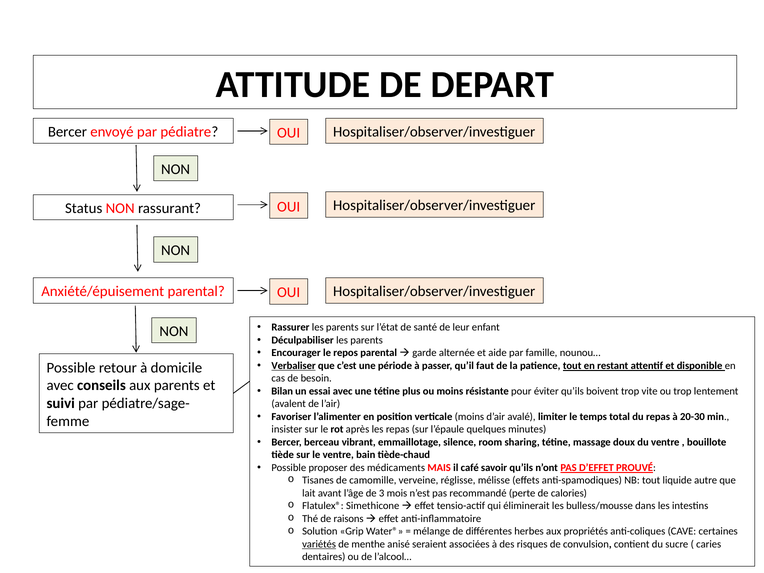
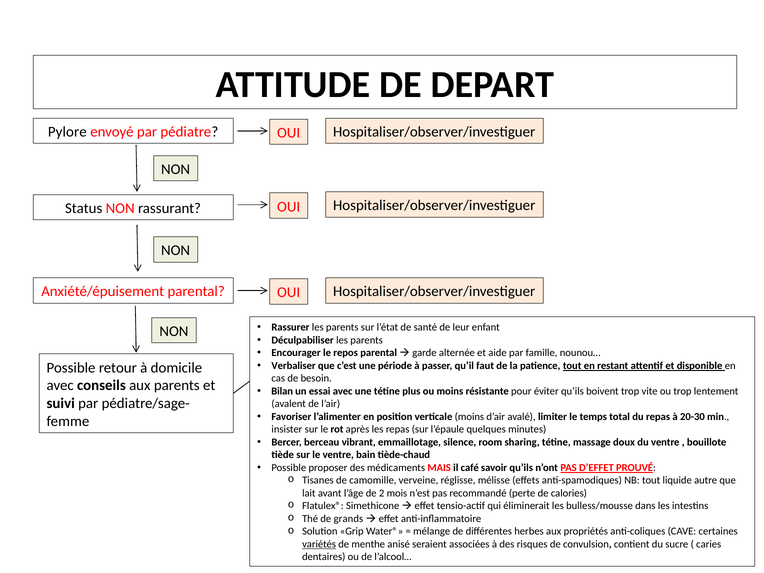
Bercer: Bercer -> Pylore (67, 132)
Verbaliser underline: present -> none (294, 366)
3: 3 -> 2 (382, 493)
raisons: raisons -> grands (348, 519)
